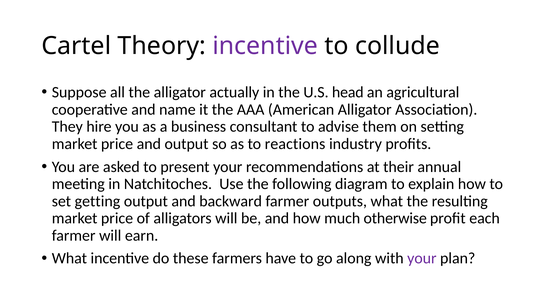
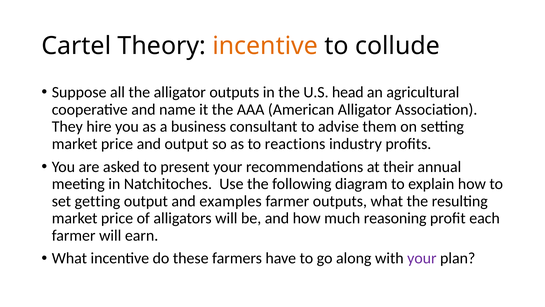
incentive colour: purple -> orange (265, 46)
alligator actually: actually -> outputs (234, 92)
backward: backward -> examples (231, 201)
otherwise: otherwise -> reasoning (395, 218)
